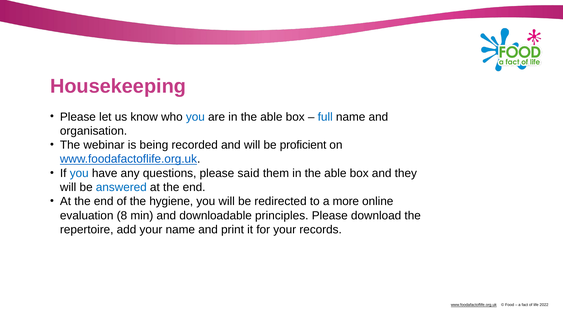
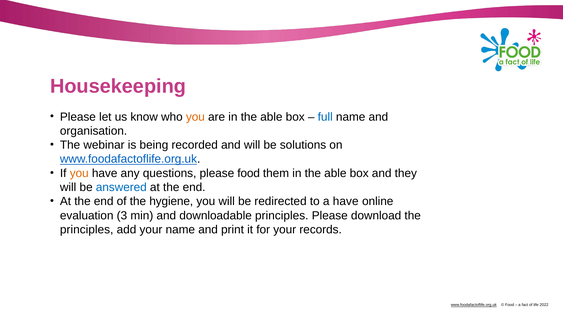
you colour: blue -> orange (195, 117)
proficient: proficient -> solutions (303, 145)
you colour: blue -> orange (79, 173)
please said: said -> food (249, 173)
a more: more -> have (346, 201)
8: 8 -> 3 (122, 215)
repertoire: repertoire -> principles (87, 229)
